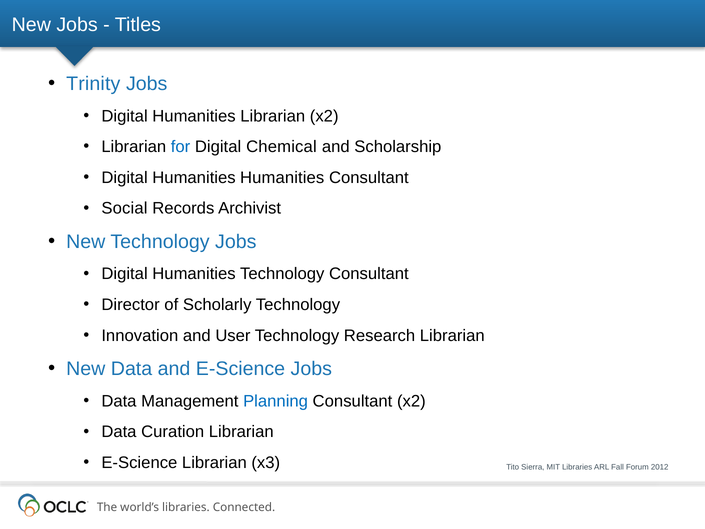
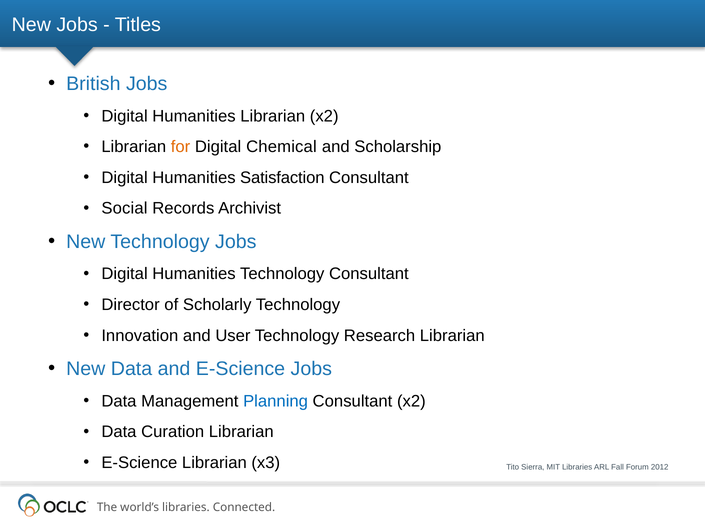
Trinity: Trinity -> British (93, 84)
for colour: blue -> orange (181, 147)
Humanities Humanities: Humanities -> Satisfaction (282, 178)
